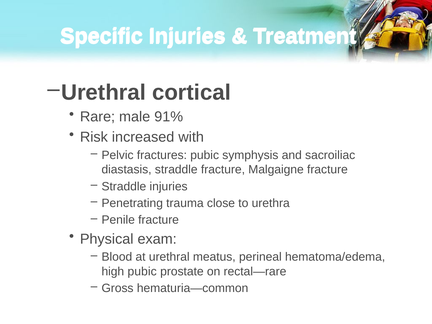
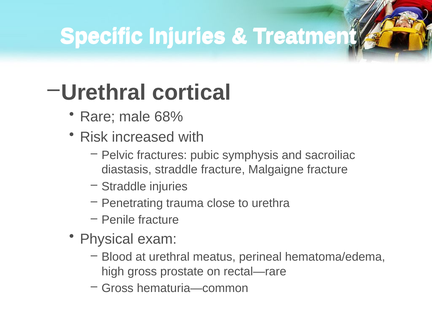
91%: 91% -> 68% (169, 117)
high pubic: pubic -> gross (142, 271)
